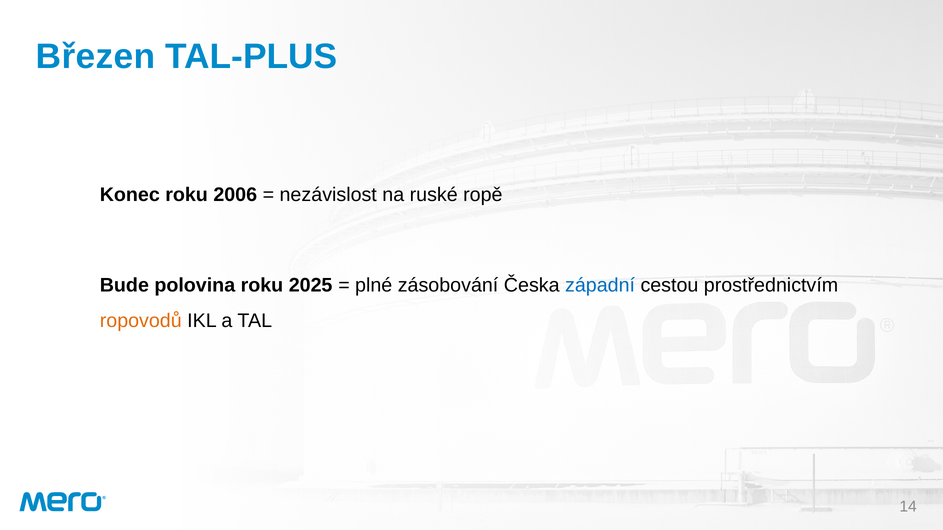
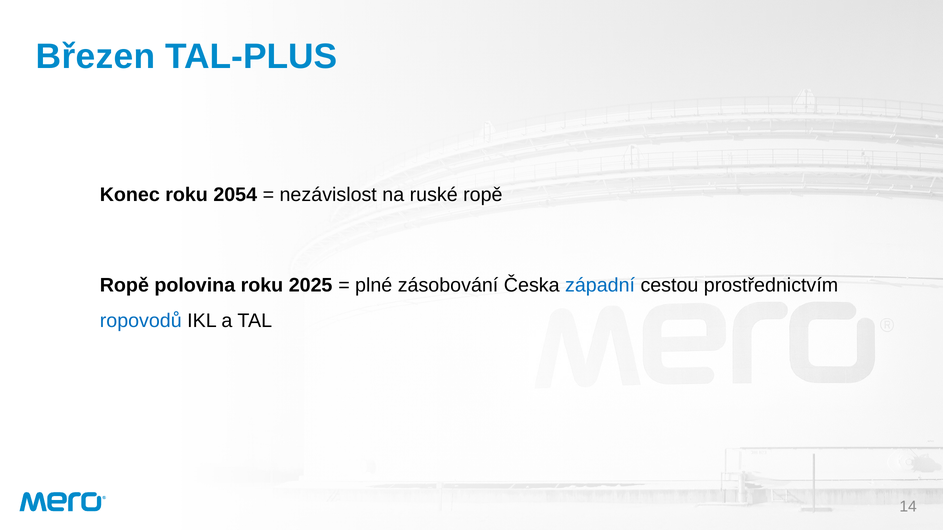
2006: 2006 -> 2054 (235, 195)
Bude: Bude -> Ropě (124, 285)
ropovodů colour: orange -> blue (141, 321)
